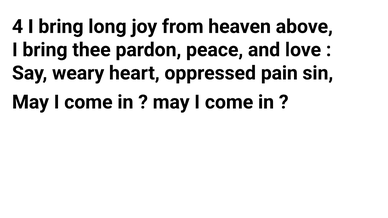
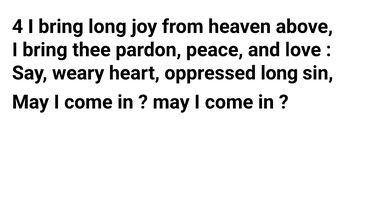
oppressed pain: pain -> long (279, 73)
